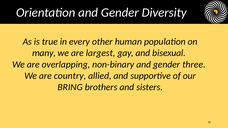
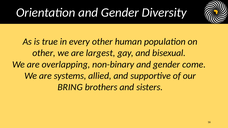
many: many -> other (44, 53)
three: three -> come (194, 64)
country: country -> systems (70, 76)
